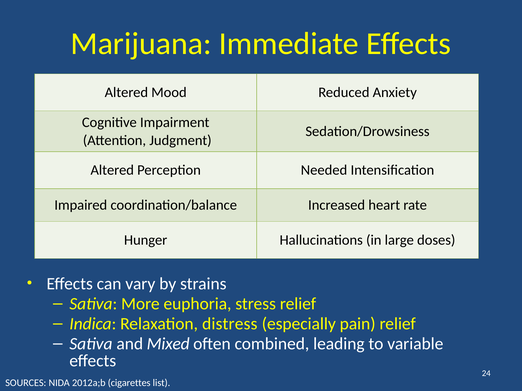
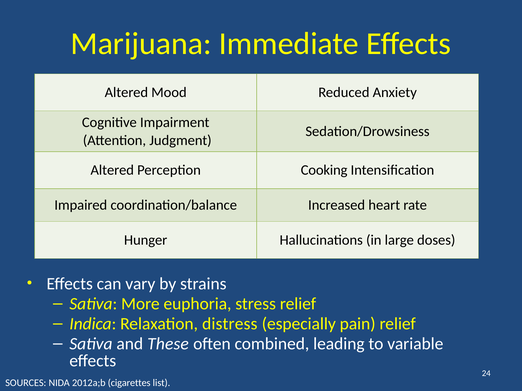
Needed: Needed -> Cooking (324, 170)
Mixed: Mixed -> These (168, 344)
